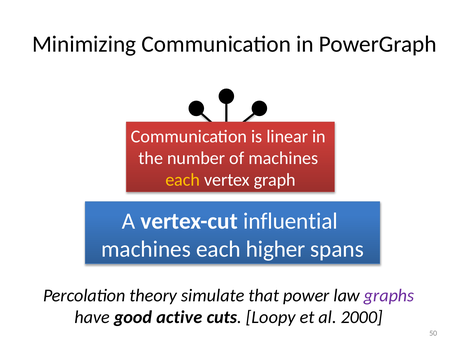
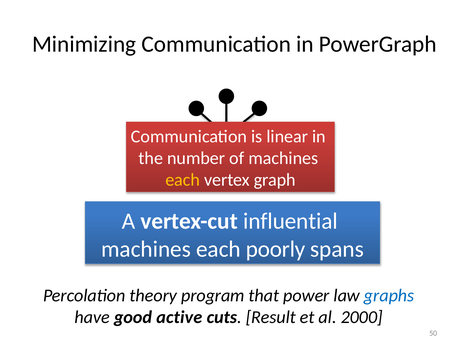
higher: higher -> poorly (276, 249)
simulate: simulate -> program (213, 295)
graphs colour: purple -> blue (389, 295)
Loopy: Loopy -> Result (271, 317)
